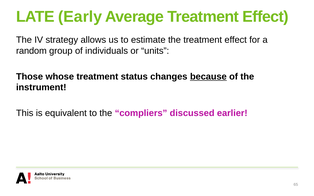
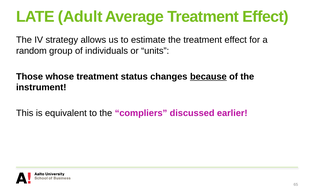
Early: Early -> Adult (80, 17)
